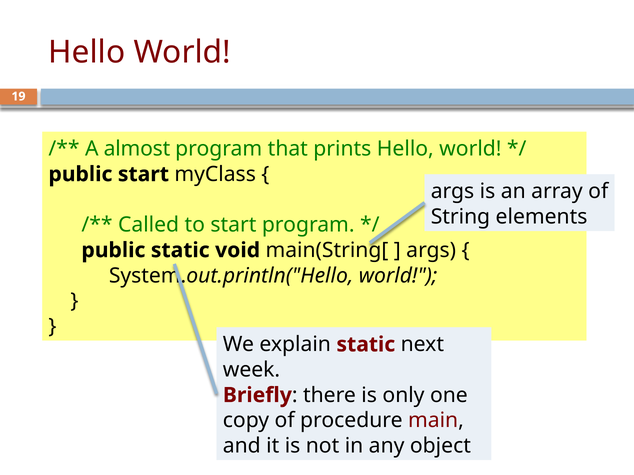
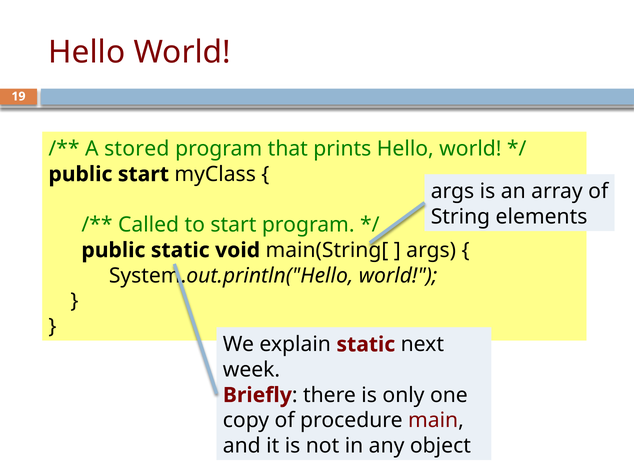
almost: almost -> stored (137, 149)
